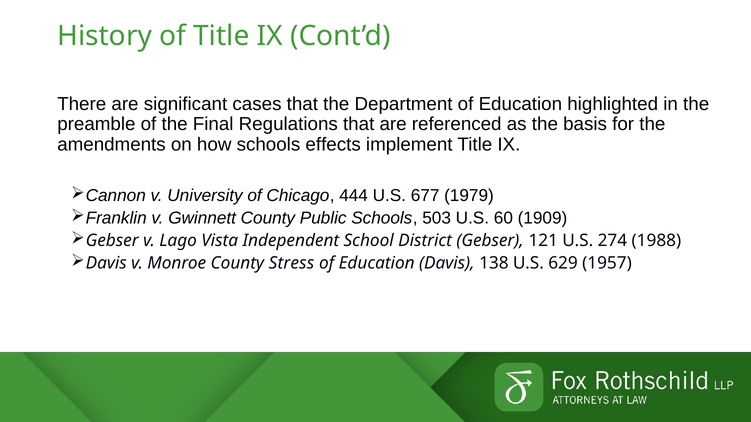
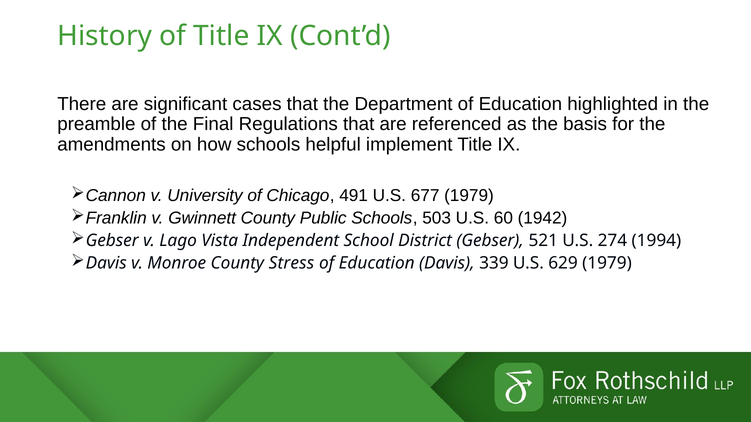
effects: effects -> helpful (333, 145)
444: 444 -> 491 (354, 196)
1909: 1909 -> 1942 (543, 218)
121: 121 -> 521 (543, 241)
1988: 1988 -> 1994 (656, 241)
138: 138 -> 339 (494, 263)
629 1957: 1957 -> 1979 (607, 263)
